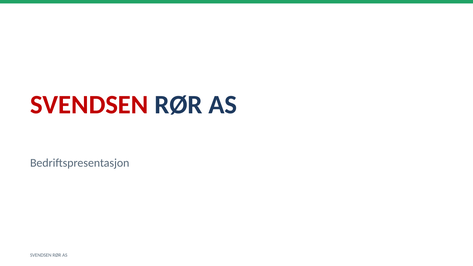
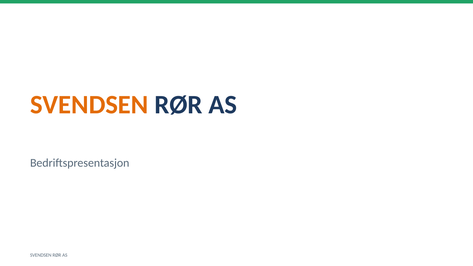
SVENDSEN colour: red -> orange (89, 105)
